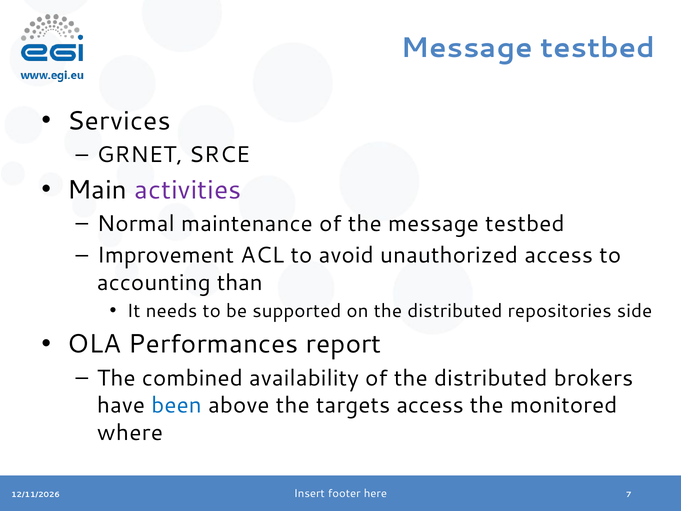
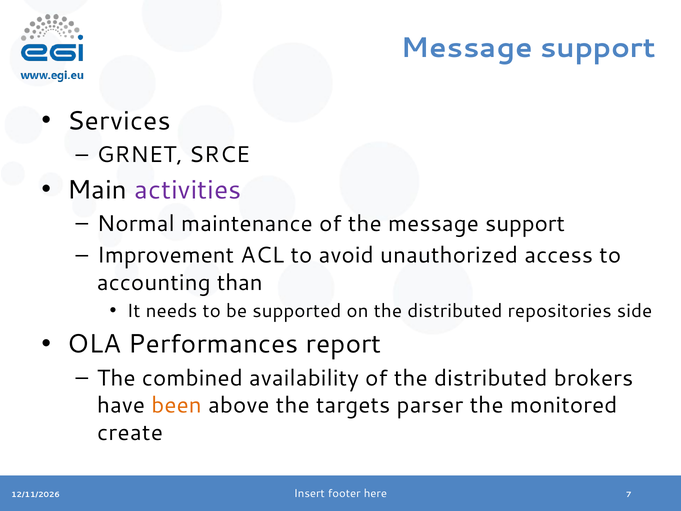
testbed: testbed -> support (598, 48)
the message testbed: testbed -> support (525, 224)
been colour: blue -> orange (176, 405)
targets access: access -> parser (430, 405)
where: where -> create (130, 432)
